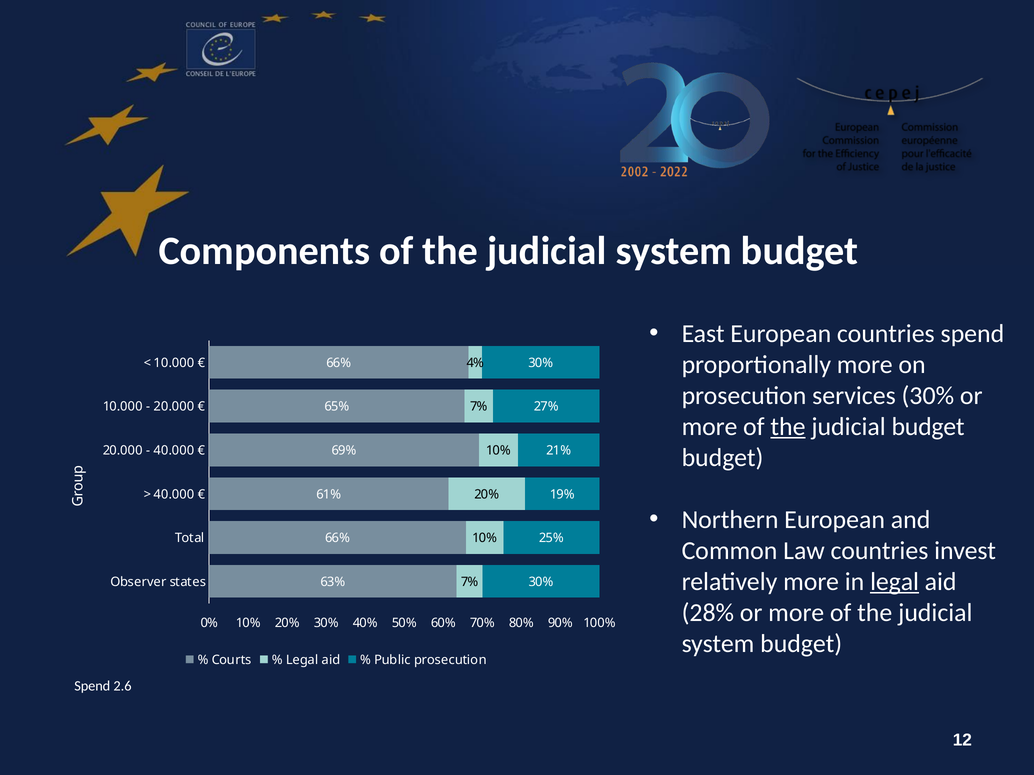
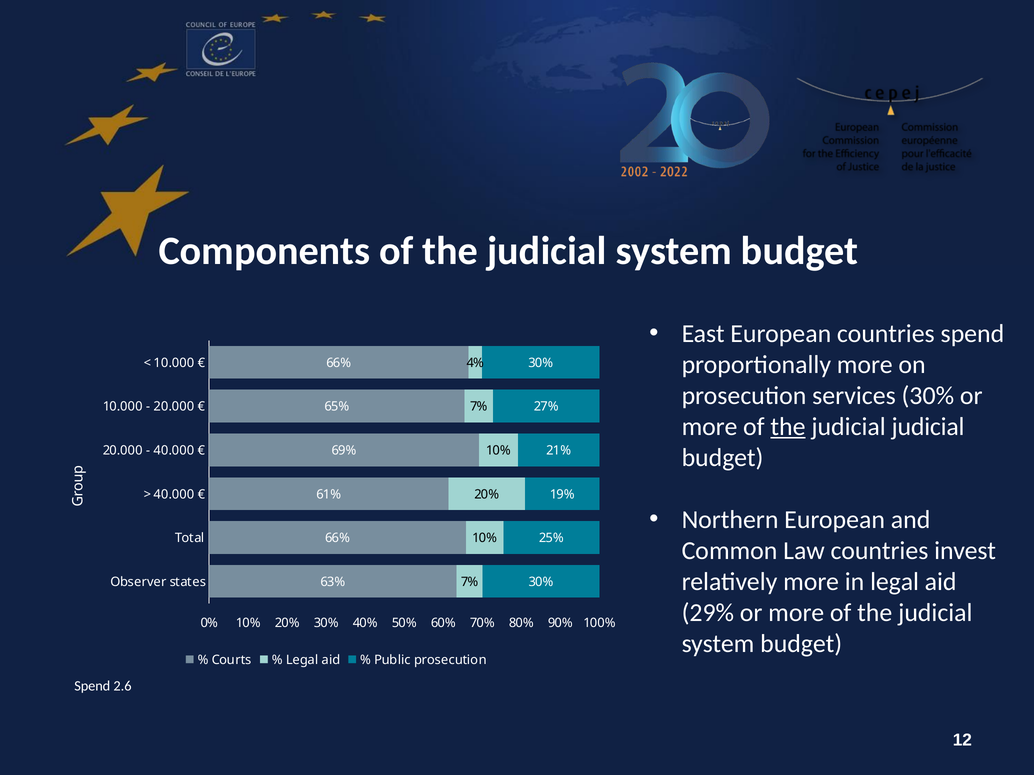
judicial budget: budget -> judicial (928, 427)
legal underline: present -> none (895, 582)
28%: 28% -> 29% (708, 613)
